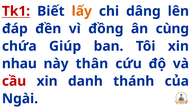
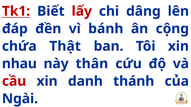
lấy colour: orange -> red (82, 11)
đồng: đồng -> bánh (106, 29)
cùng: cùng -> cộng (172, 29)
Giúp: Giúp -> Thật (65, 46)
